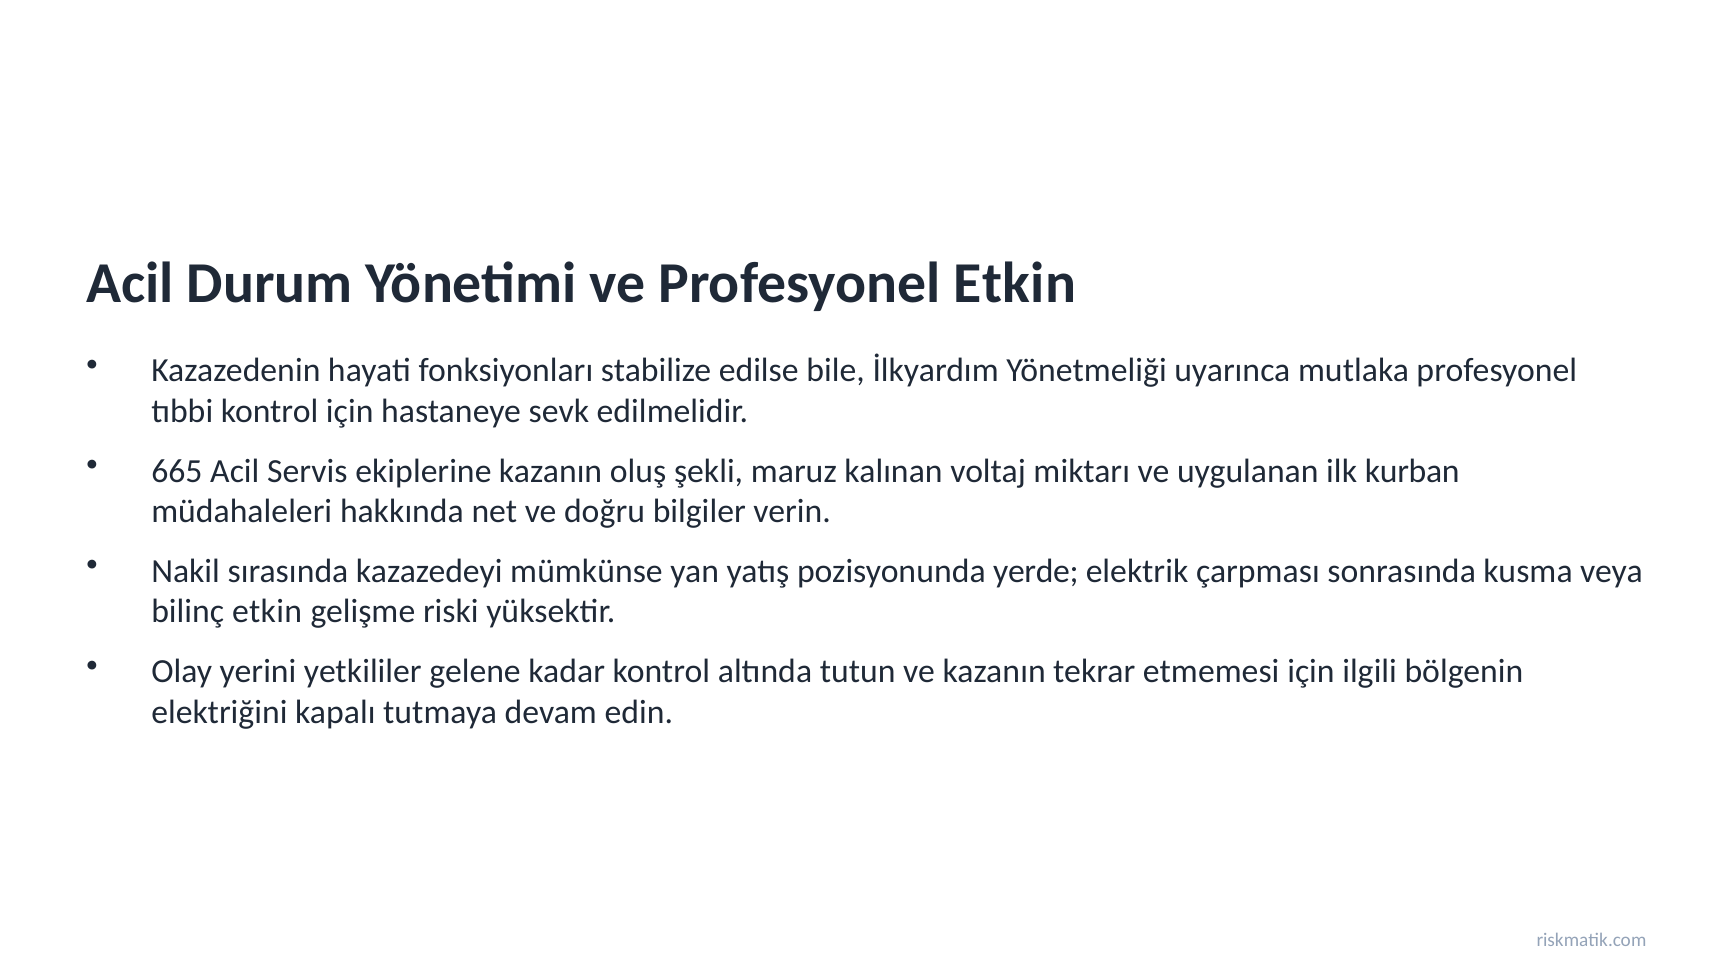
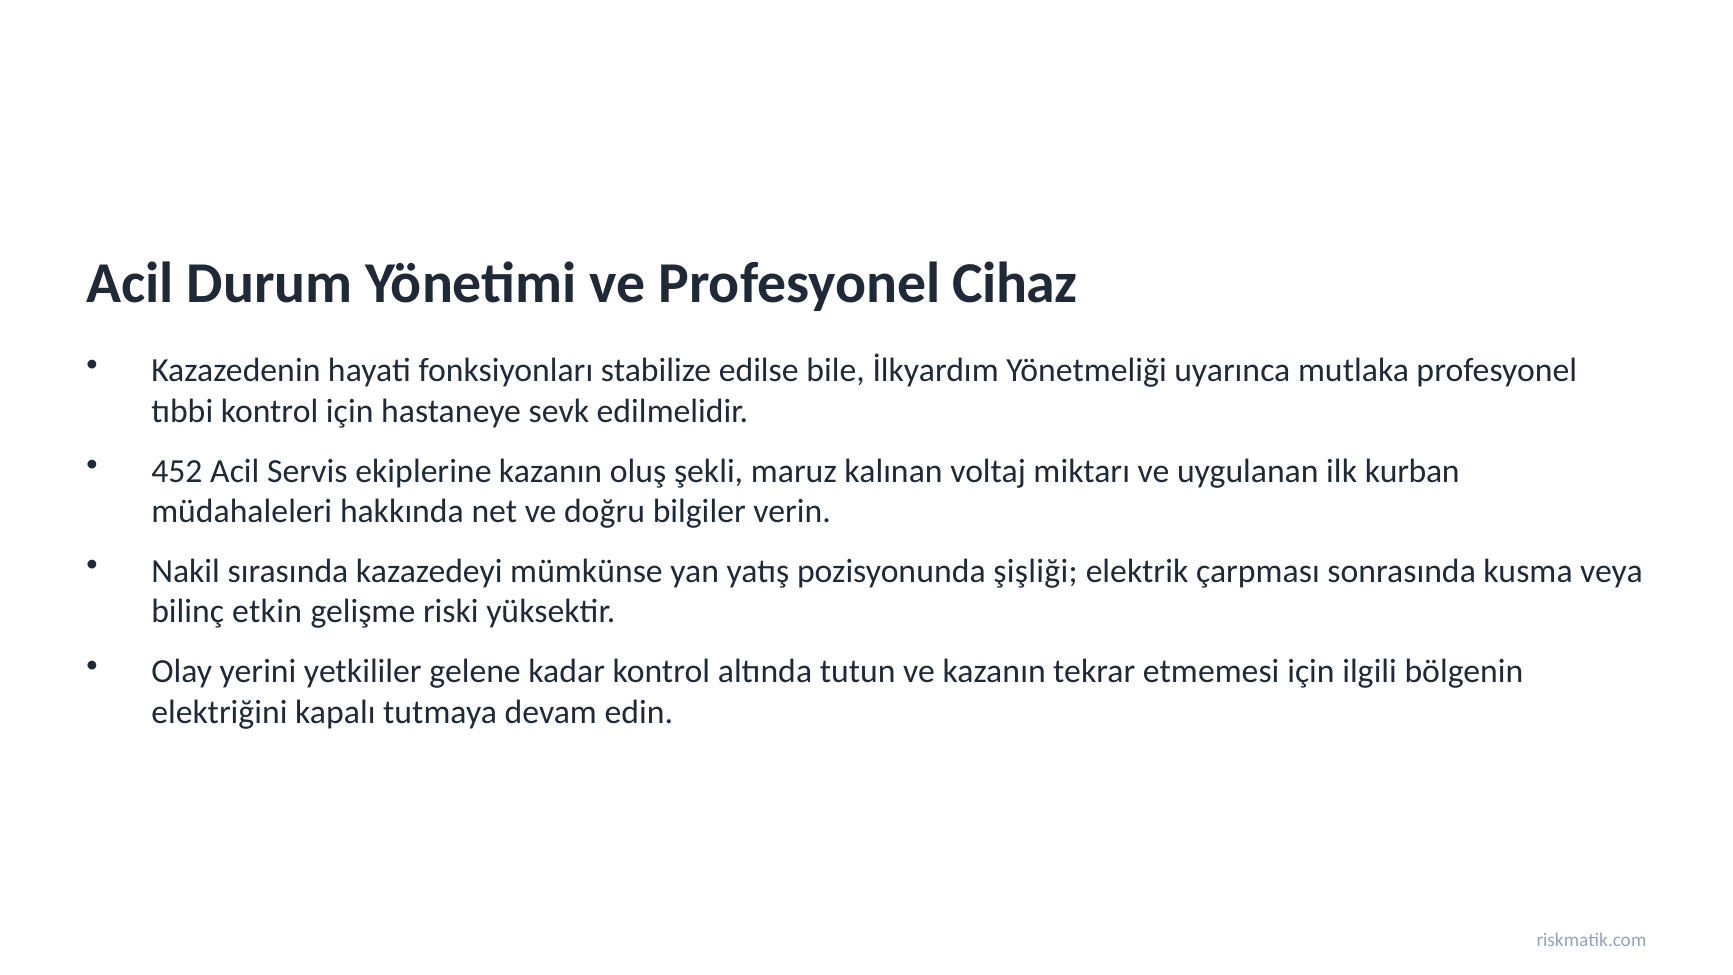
Profesyonel Etkin: Etkin -> Cihaz (1015, 284)
665: 665 -> 452 (177, 471)
yerde: yerde -> şişliği (1036, 571)
